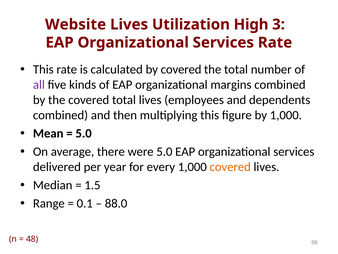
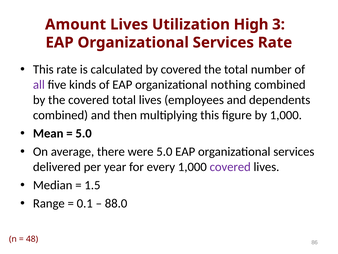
Website: Website -> Amount (76, 24)
margins: margins -> nothing (231, 85)
covered colour: orange -> purple (230, 167)
